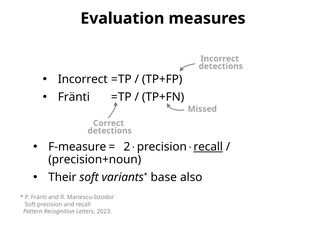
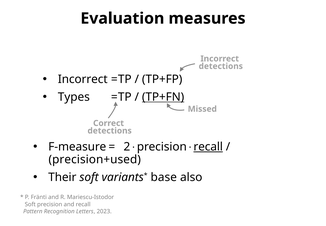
Fränti: Fränti -> Types (74, 97)
TP+FN underline: none -> present (163, 97)
precision+noun: precision+noun -> precision+used (95, 159)
